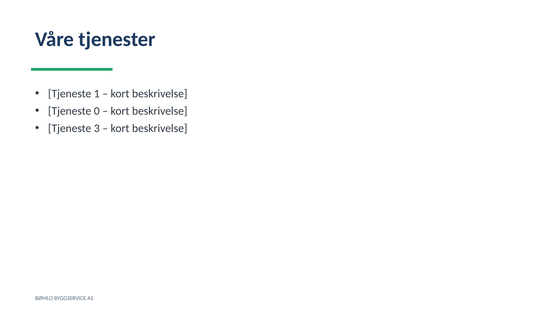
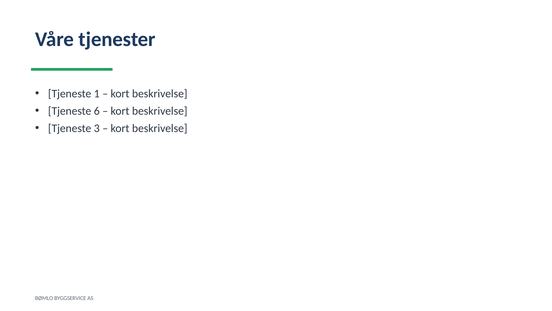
0: 0 -> 6 (97, 111)
